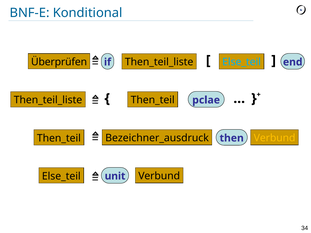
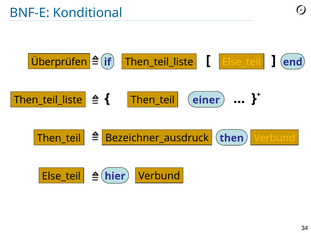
Else_teil colour: light blue -> yellow (242, 62)
pclae: pclae -> einer (206, 100)
unit: unit -> hier (115, 176)
